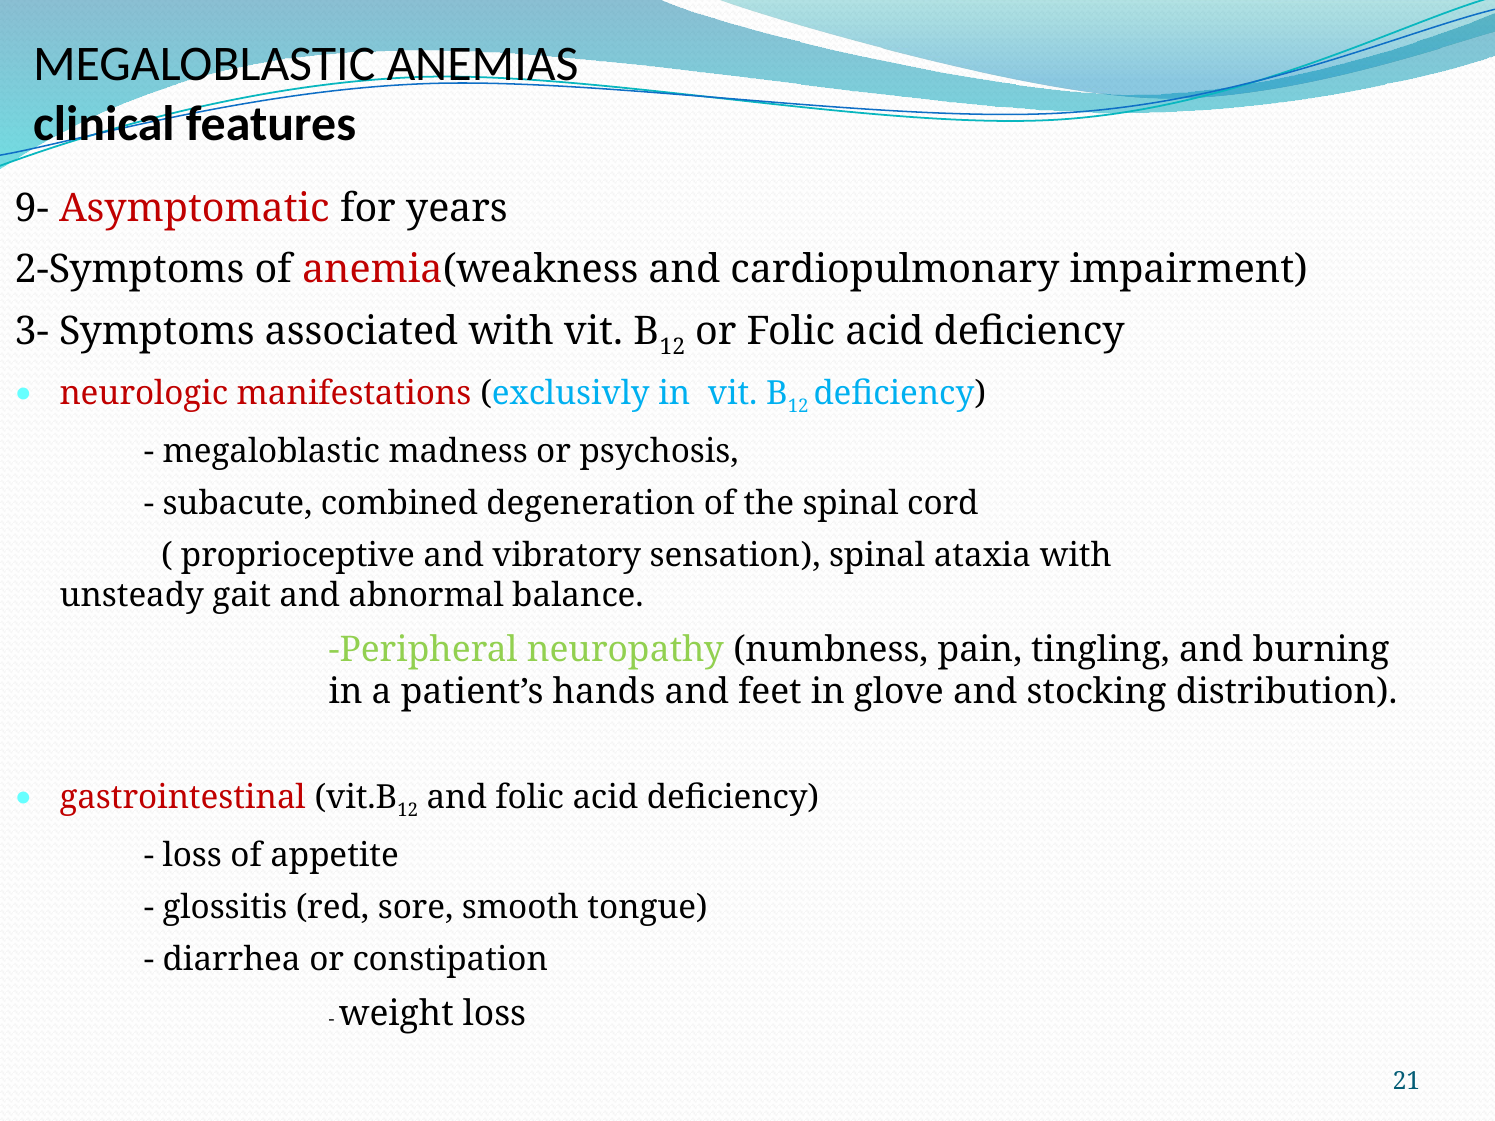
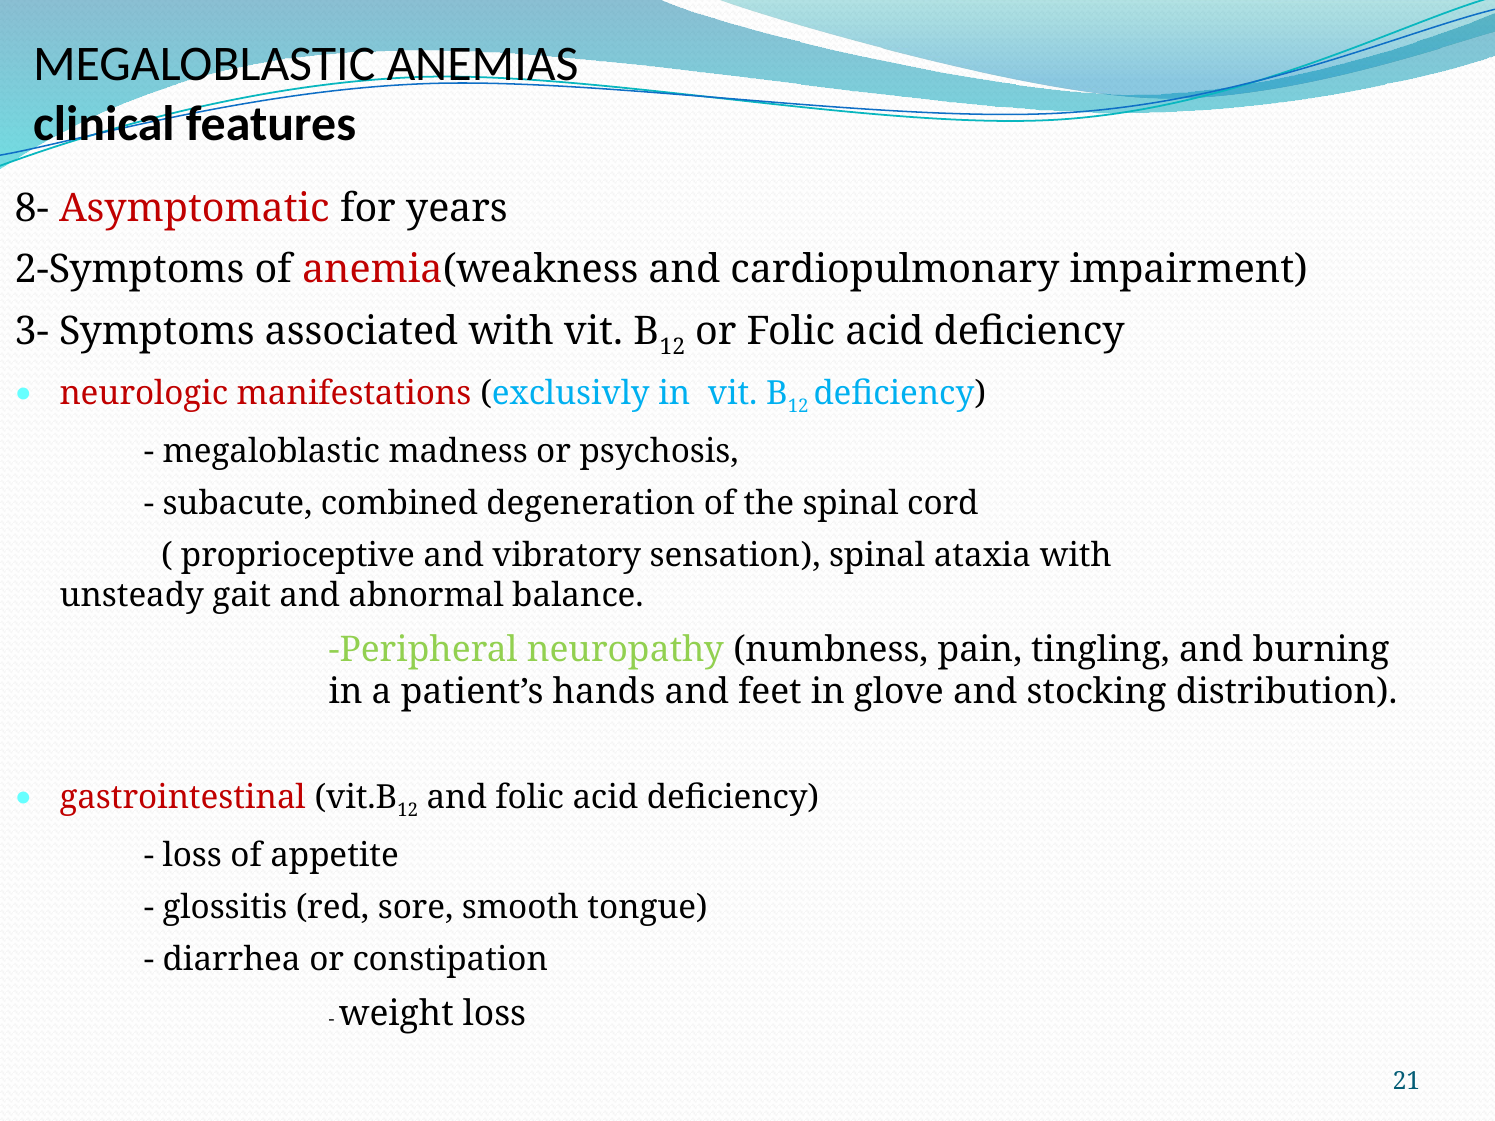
9-: 9- -> 8- (32, 208)
